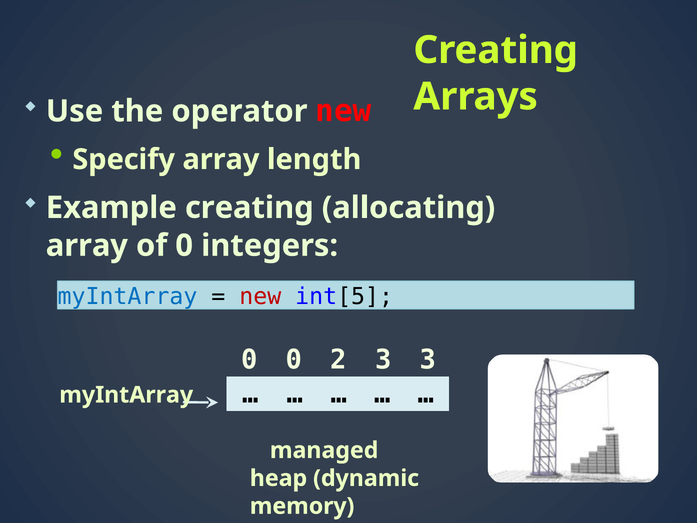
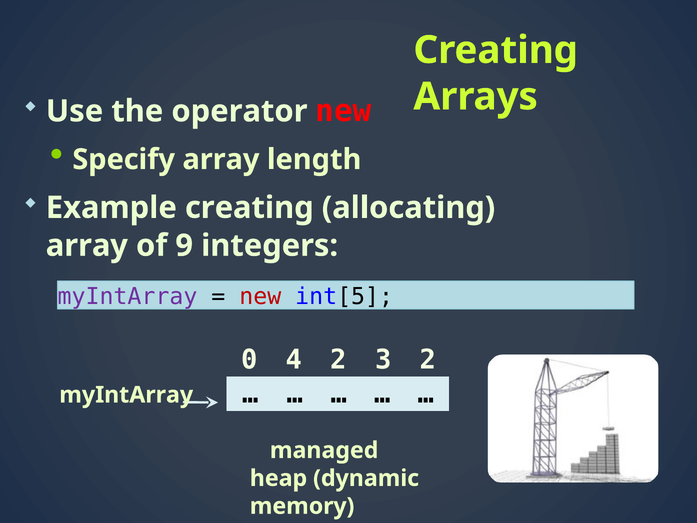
of 0: 0 -> 9 (184, 245)
myIntArray colour: blue -> purple (127, 296)
0 0: 0 -> 4 (294, 360)
3 3: 3 -> 2 (428, 360)
